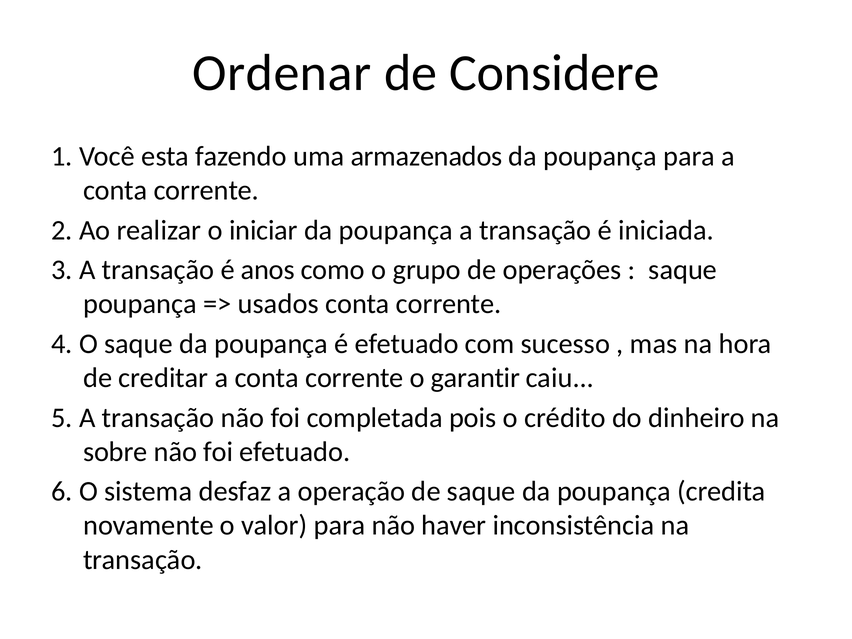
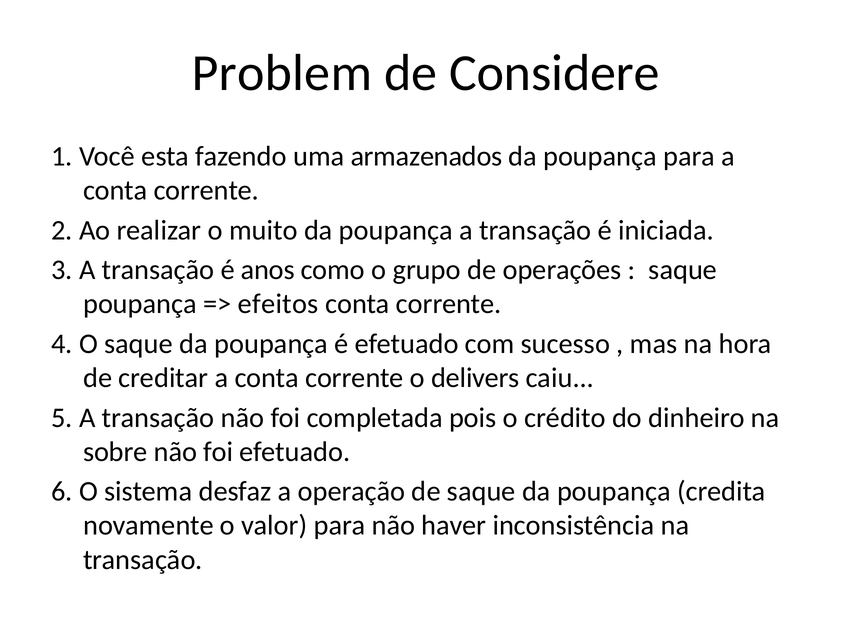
Ordenar: Ordenar -> Problem (282, 73)
iniciar: iniciar -> muito (263, 230)
usados: usados -> efeitos (278, 304)
garantir: garantir -> delivers (475, 378)
